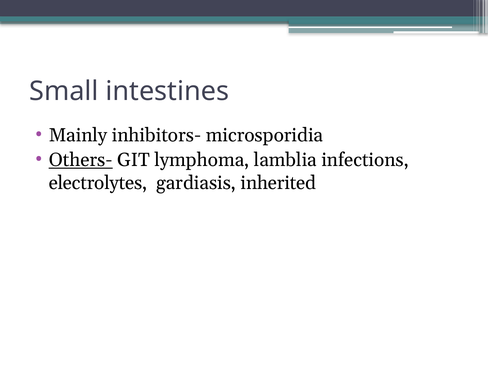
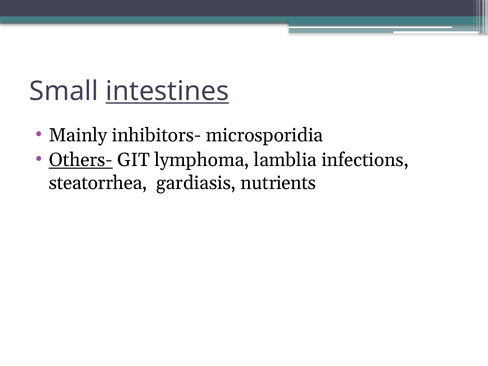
intestines underline: none -> present (167, 91)
electrolytes: electrolytes -> steatorrhea (98, 183)
inherited: inherited -> nutrients (278, 183)
